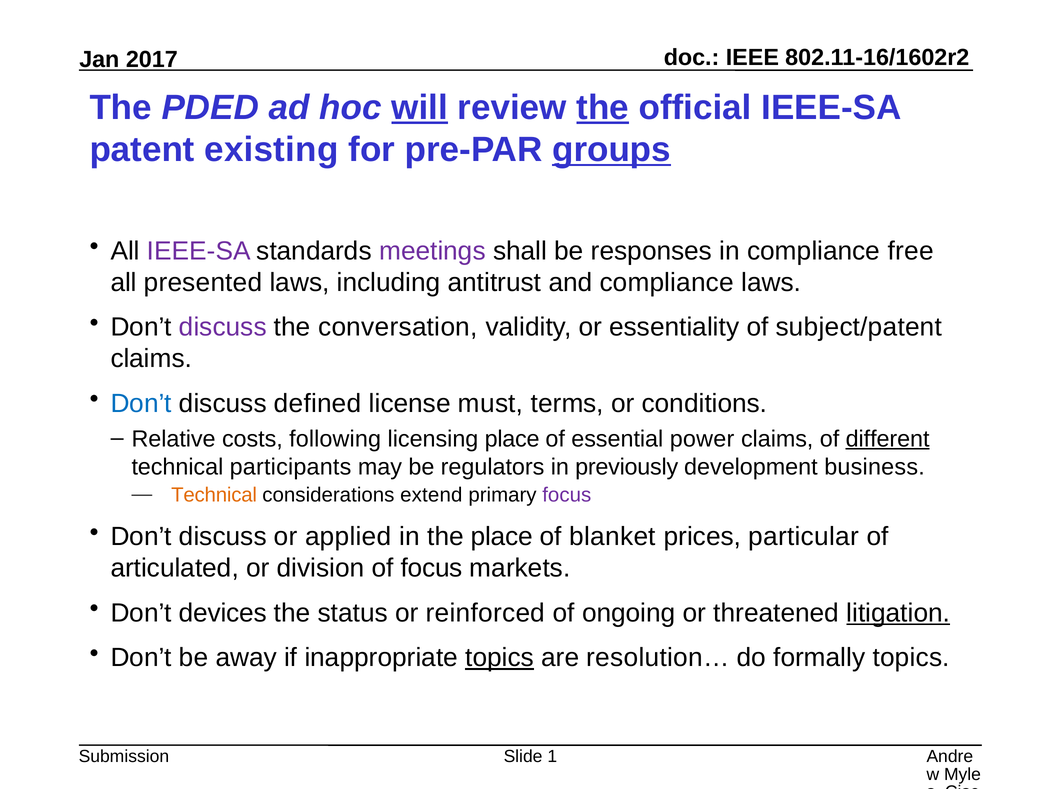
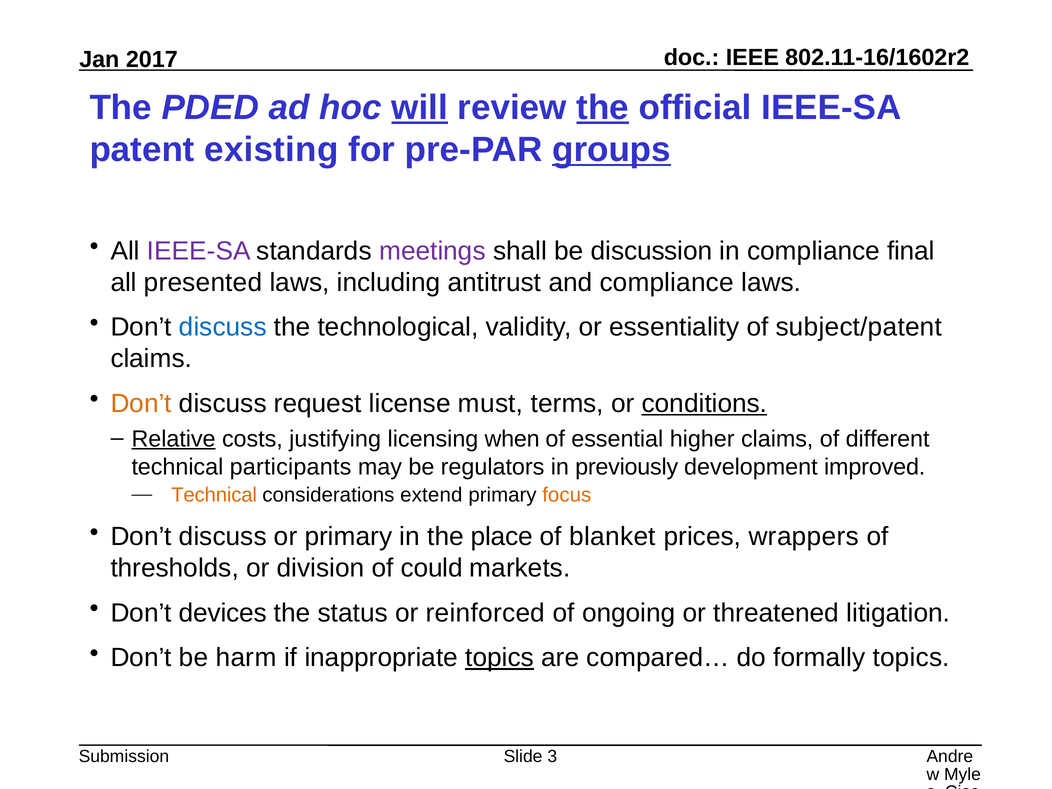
responses: responses -> discussion (652, 251)
free: free -> final (911, 251)
discuss colour: purple -> blue (223, 327)
conversation: conversation -> technological (398, 327)
Don’t colour: blue -> orange (141, 403)
defined: defined -> request (318, 403)
conditions underline: none -> present (704, 403)
Relative underline: none -> present (174, 439)
following: following -> justifying (335, 439)
licensing place: place -> when (512, 439)
power: power -> higher (702, 439)
different underline: present -> none (888, 439)
business: business -> improved (875, 467)
focus colour: purple -> orange (567, 495)
or applied: applied -> primary (348, 537)
particular: particular -> wrappers (804, 537)
articulated: articulated -> thresholds (175, 568)
of focus: focus -> could (432, 568)
litigation underline: present -> none (898, 613)
away: away -> harm (246, 658)
resolution…: resolution… -> compared… (658, 658)
1: 1 -> 3 (552, 757)
